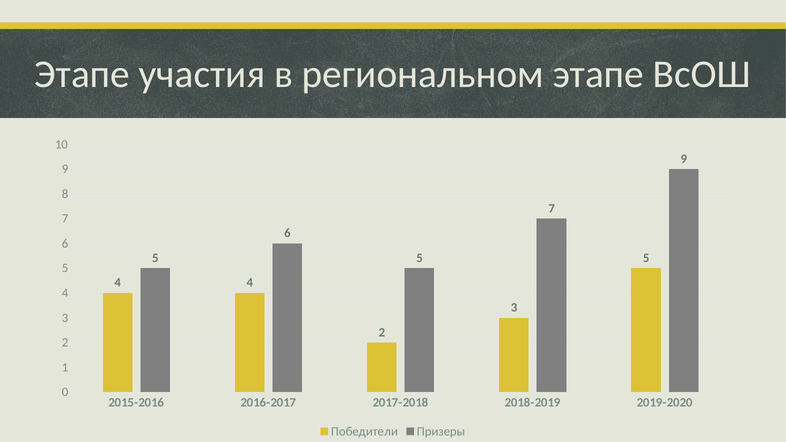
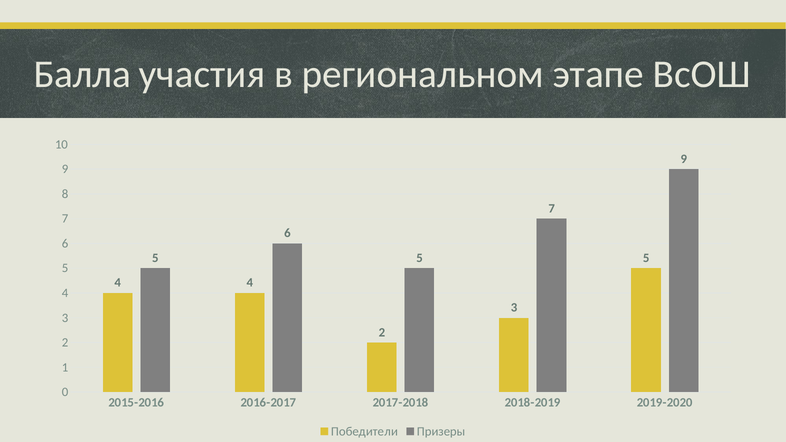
Этапе: Этапе -> Балла (82, 74)
